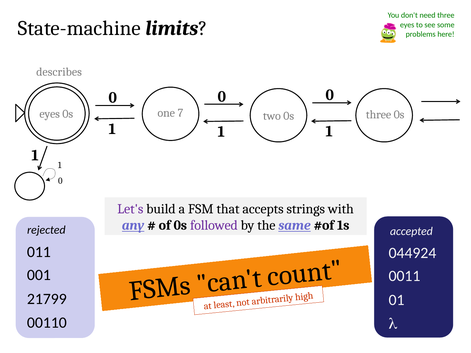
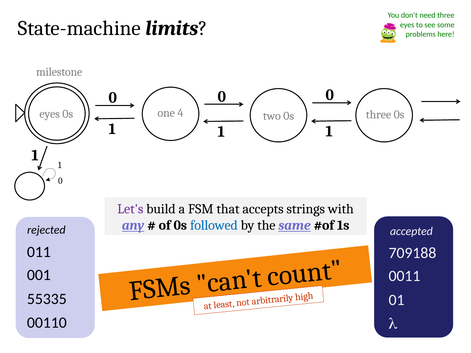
describes: describes -> milestone (59, 72)
7: 7 -> 4 (180, 113)
followed colour: purple -> blue (214, 226)
044924: 044924 -> 709188 (412, 253)
21799: 21799 -> 55335 (47, 299)
